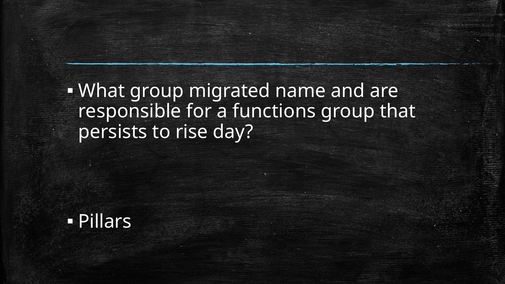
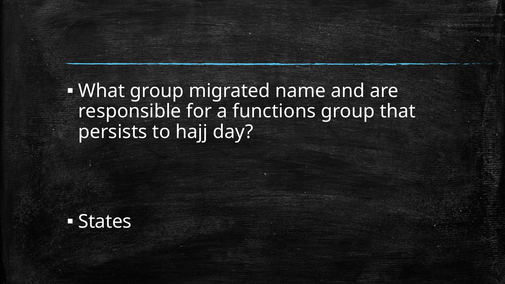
rise: rise -> hajj (192, 132)
Pillars: Pillars -> States (105, 222)
